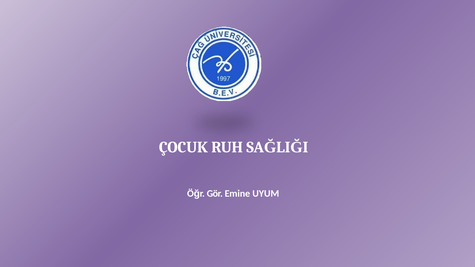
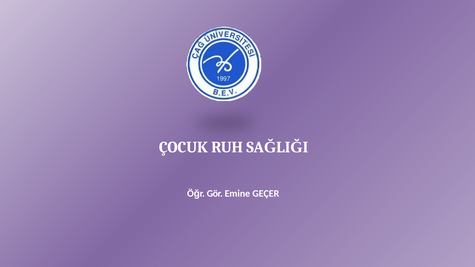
UYUM: UYUM -> GEÇER (266, 194)
